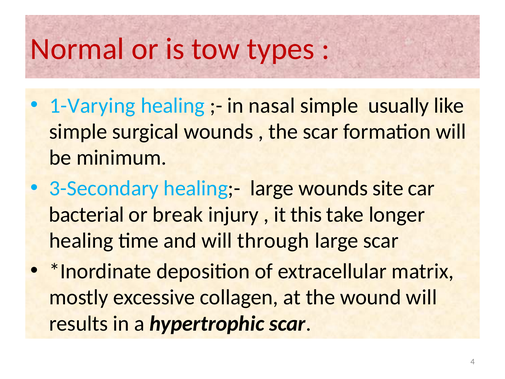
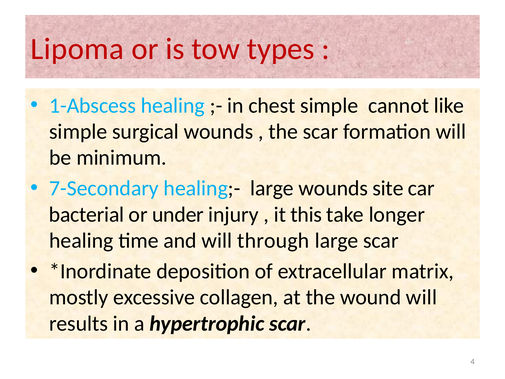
Normal: Normal -> Lipoma (77, 49)
1-Varying: 1-Varying -> 1-Abscess (93, 105)
nasal: nasal -> chest (272, 105)
usually: usually -> cannot (399, 105)
3-Secondary: 3-Secondary -> 7-Secondary (104, 188)
break: break -> under (178, 214)
